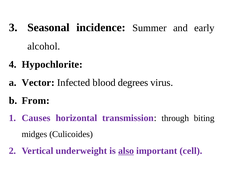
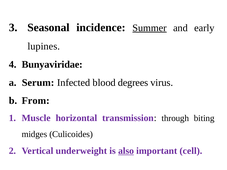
Summer underline: none -> present (150, 28)
alcohol: alcohol -> lupines (44, 46)
Hypochlorite: Hypochlorite -> Bunyaviridae (52, 64)
Vector: Vector -> Serum (38, 83)
Causes: Causes -> Muscle (36, 118)
